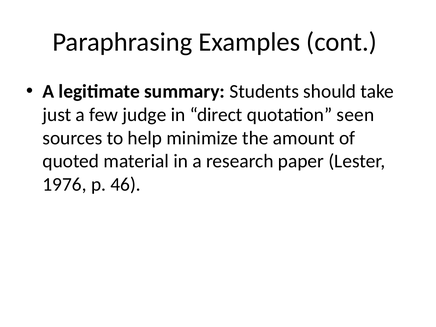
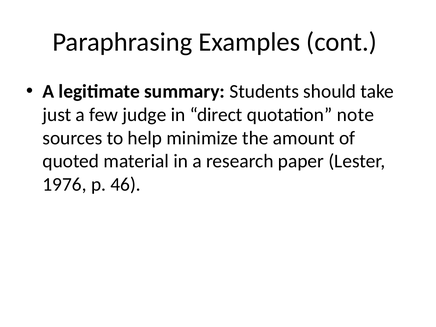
seen: seen -> note (355, 115)
